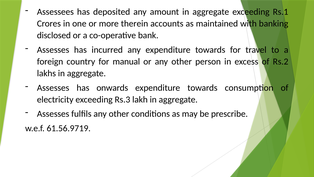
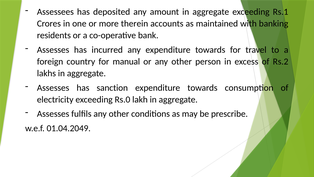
disclosed: disclosed -> residents (54, 35)
onwards: onwards -> sanction (112, 88)
Rs.3: Rs.3 -> Rs.0 (122, 99)
61.56.9719: 61.56.9719 -> 01.04.2049 (69, 128)
